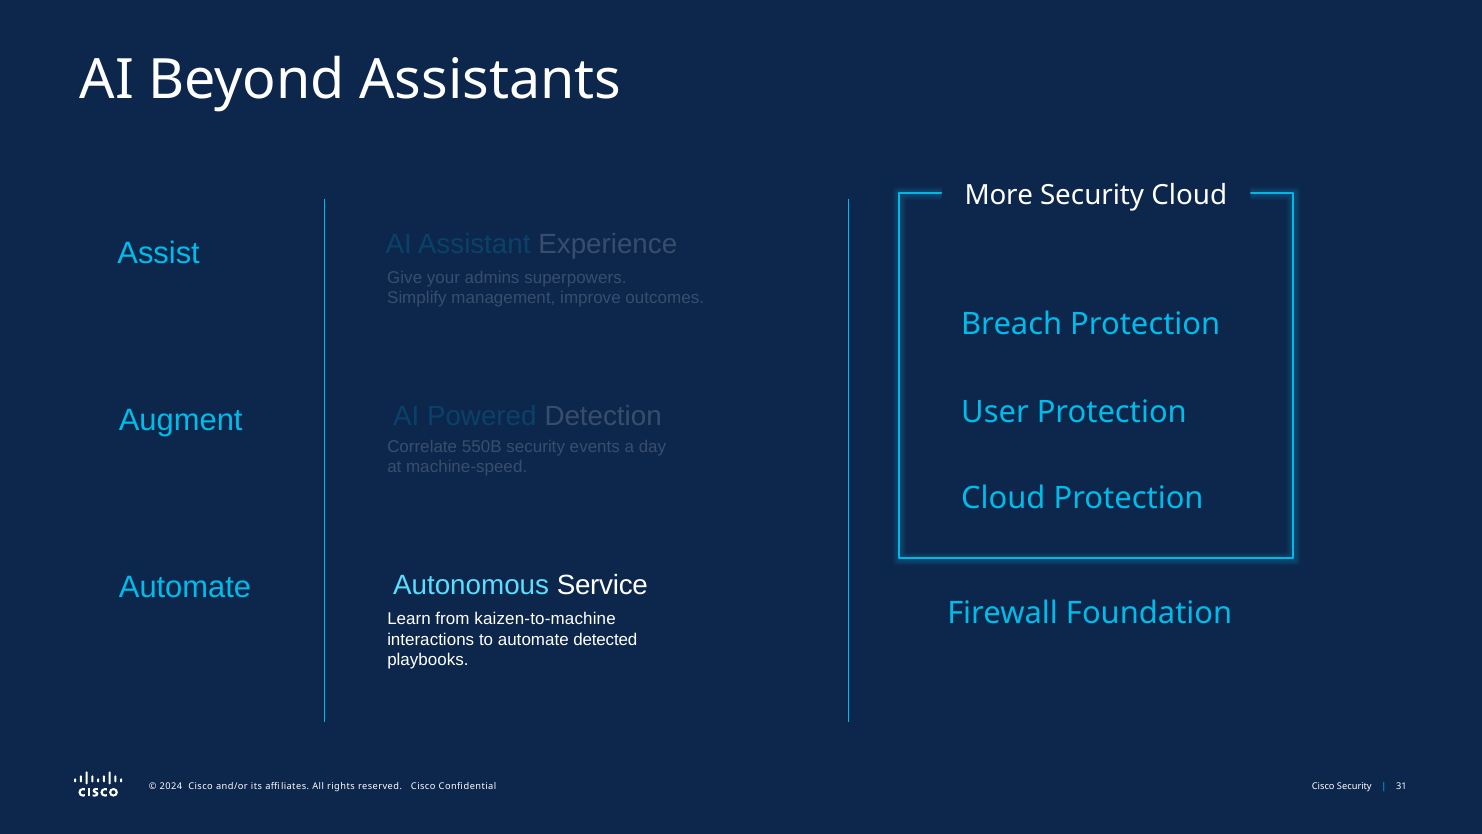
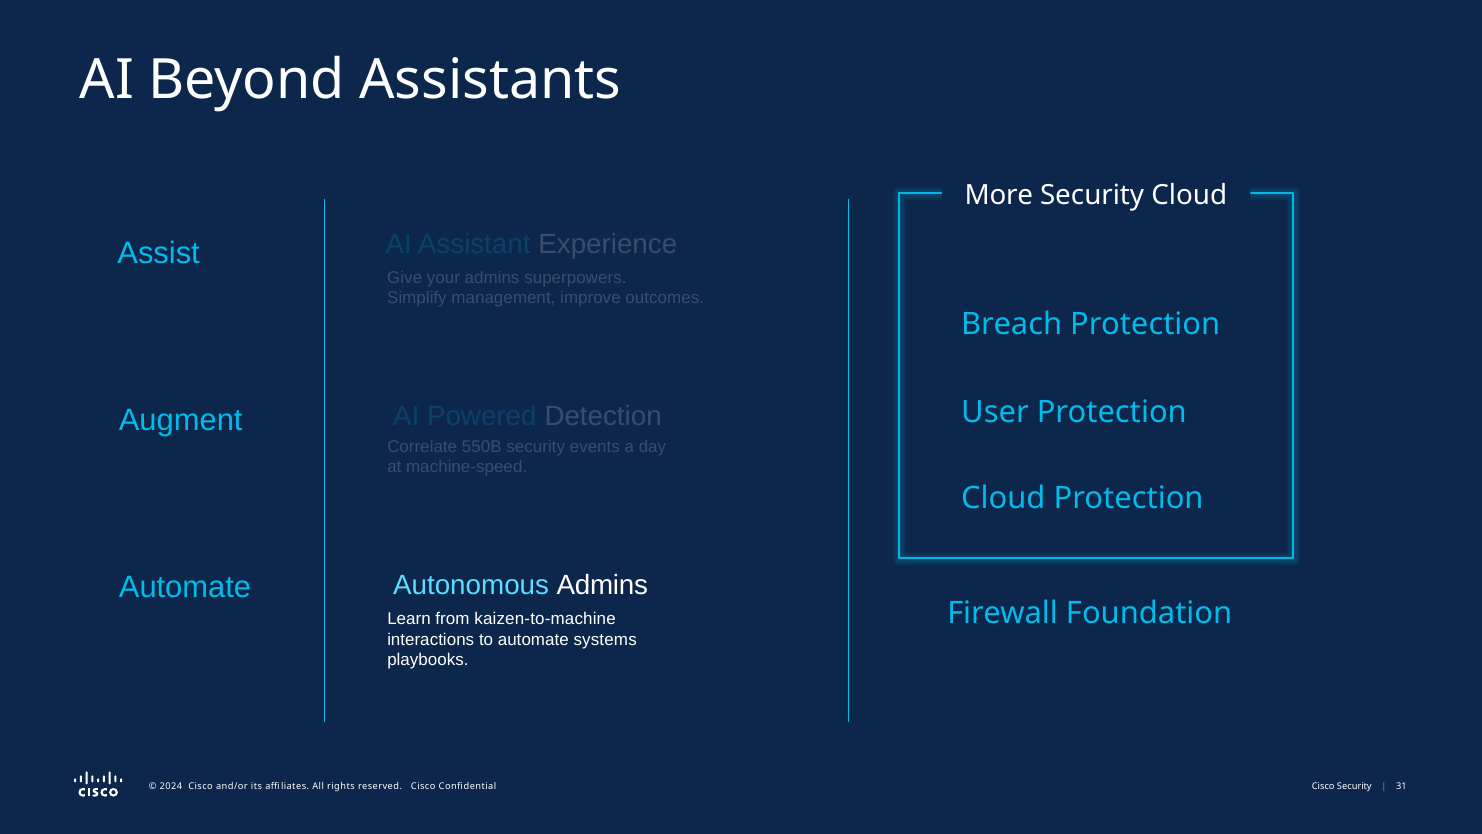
Autonomous Service: Service -> Admins (602, 585)
detected: detected -> systems (605, 639)
